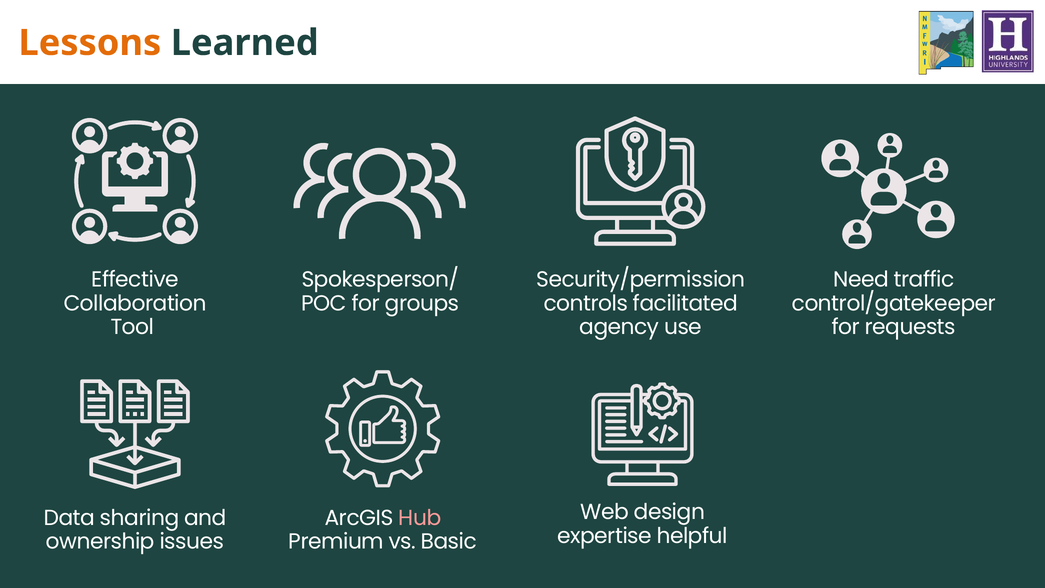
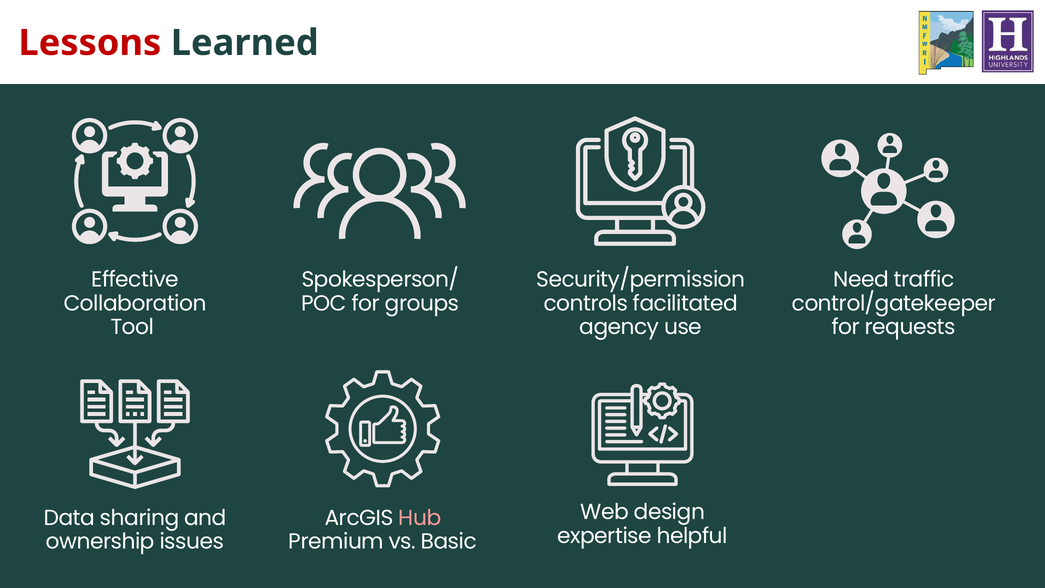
Lessons colour: orange -> red (90, 43)
